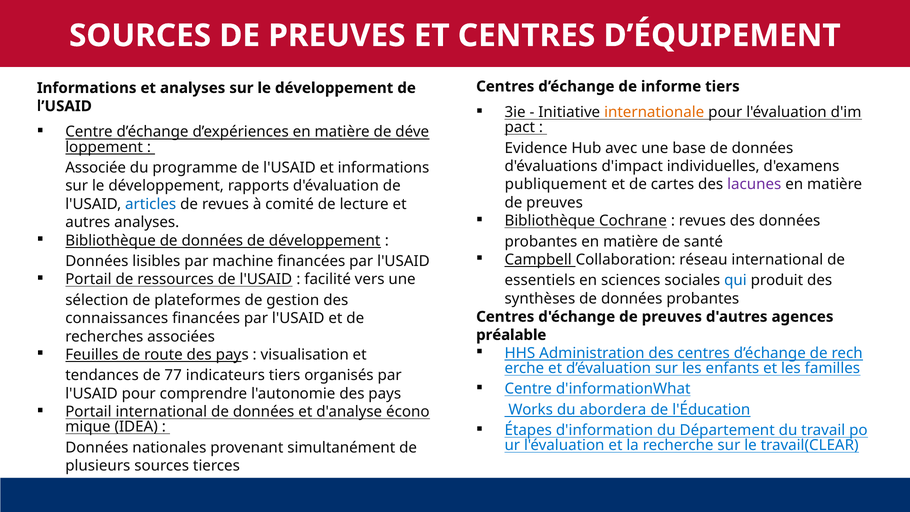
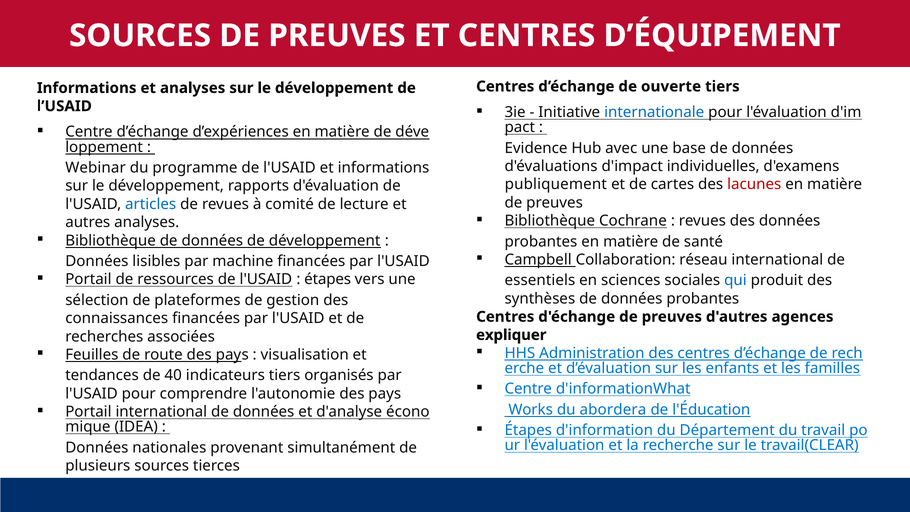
informe: informe -> ouverte (671, 86)
internationale colour: orange -> blue (654, 112)
Associée: Associée -> Webinar (96, 168)
lacunes colour: purple -> red (754, 184)
facilité: facilité -> étapes (328, 279)
préalable: préalable -> expliquer (511, 335)
77: 77 -> 40 (173, 375)
